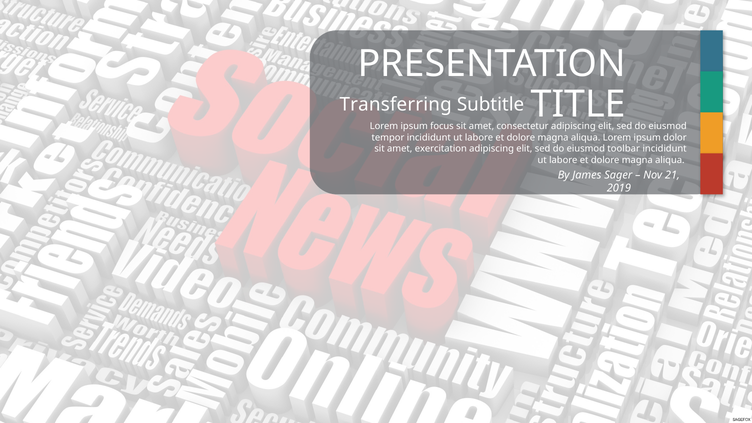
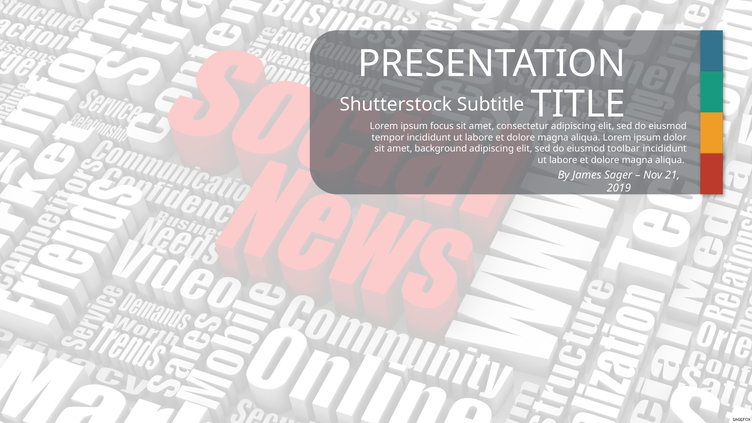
Transferring: Transferring -> Shutterstock (396, 104)
exercitation: exercitation -> background (441, 149)
